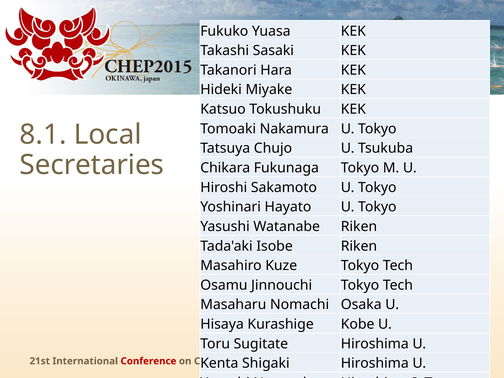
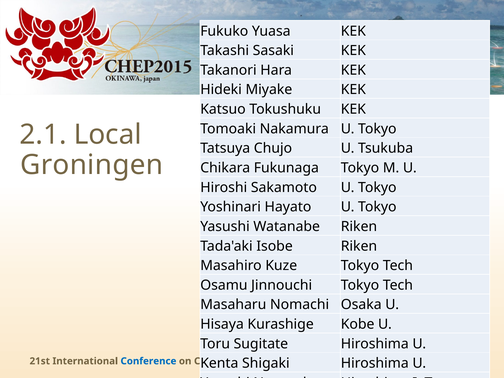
8.1: 8.1 -> 2.1 (43, 135)
Secretaries: Secretaries -> Groningen (92, 165)
Conference colour: red -> blue (148, 361)
